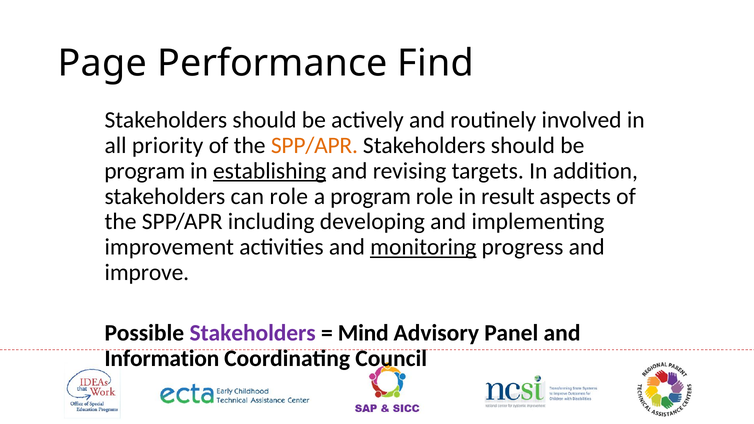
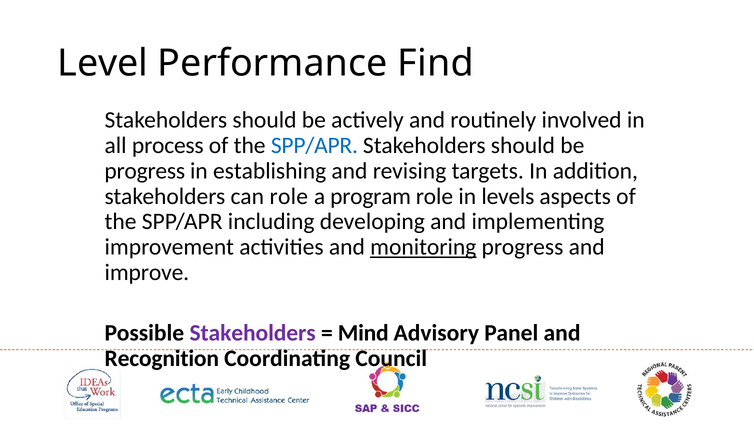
Page: Page -> Level (103, 63)
priority: priority -> process (168, 145)
SPP/APR colour: orange -> blue (314, 145)
program: program -> progress (145, 171)
establishing underline: present -> none (270, 171)
result: result -> levels (508, 196)
Information: Information -> Recognition (162, 359)
